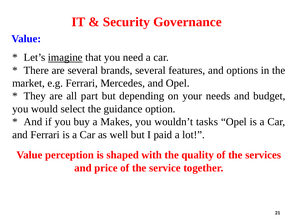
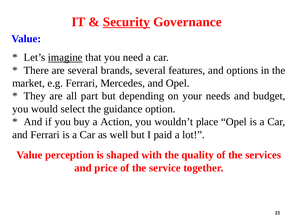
Security underline: none -> present (126, 22)
Makes: Makes -> Action (116, 122)
tasks: tasks -> place (207, 122)
